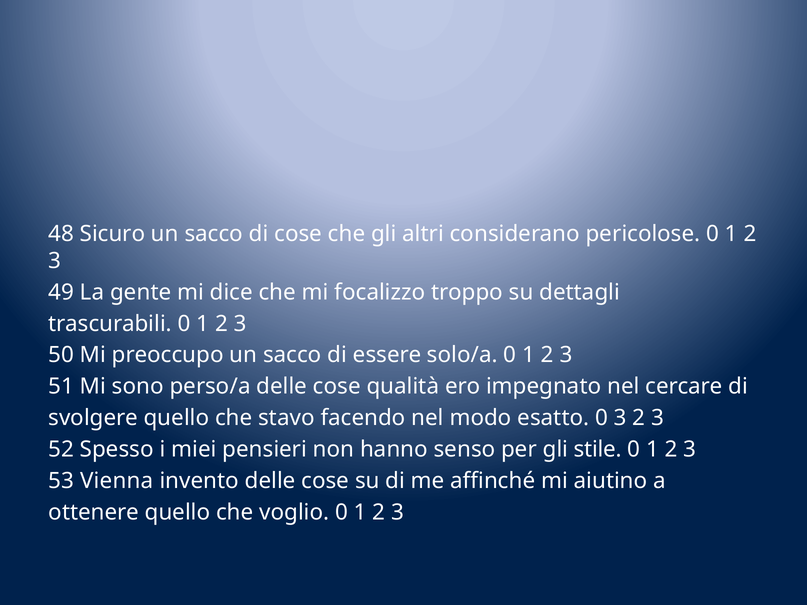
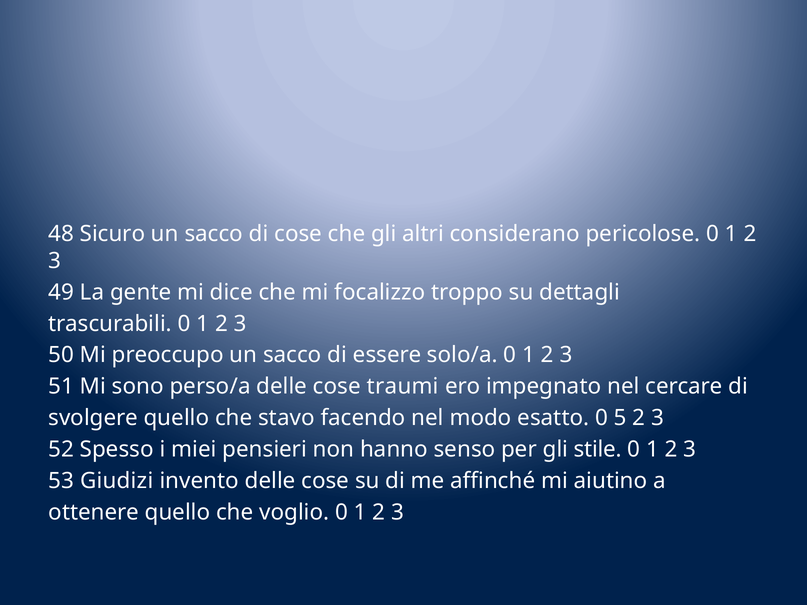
qualità: qualità -> traumi (403, 387)
0 3: 3 -> 5 (620, 418)
Vienna: Vienna -> Giudizi (117, 481)
